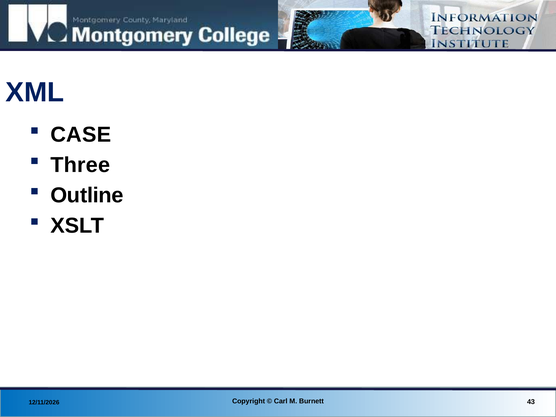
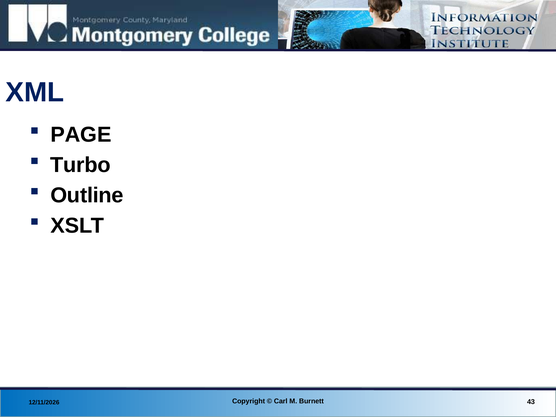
CASE: CASE -> PAGE (81, 135)
Three: Three -> Turbo (80, 165)
